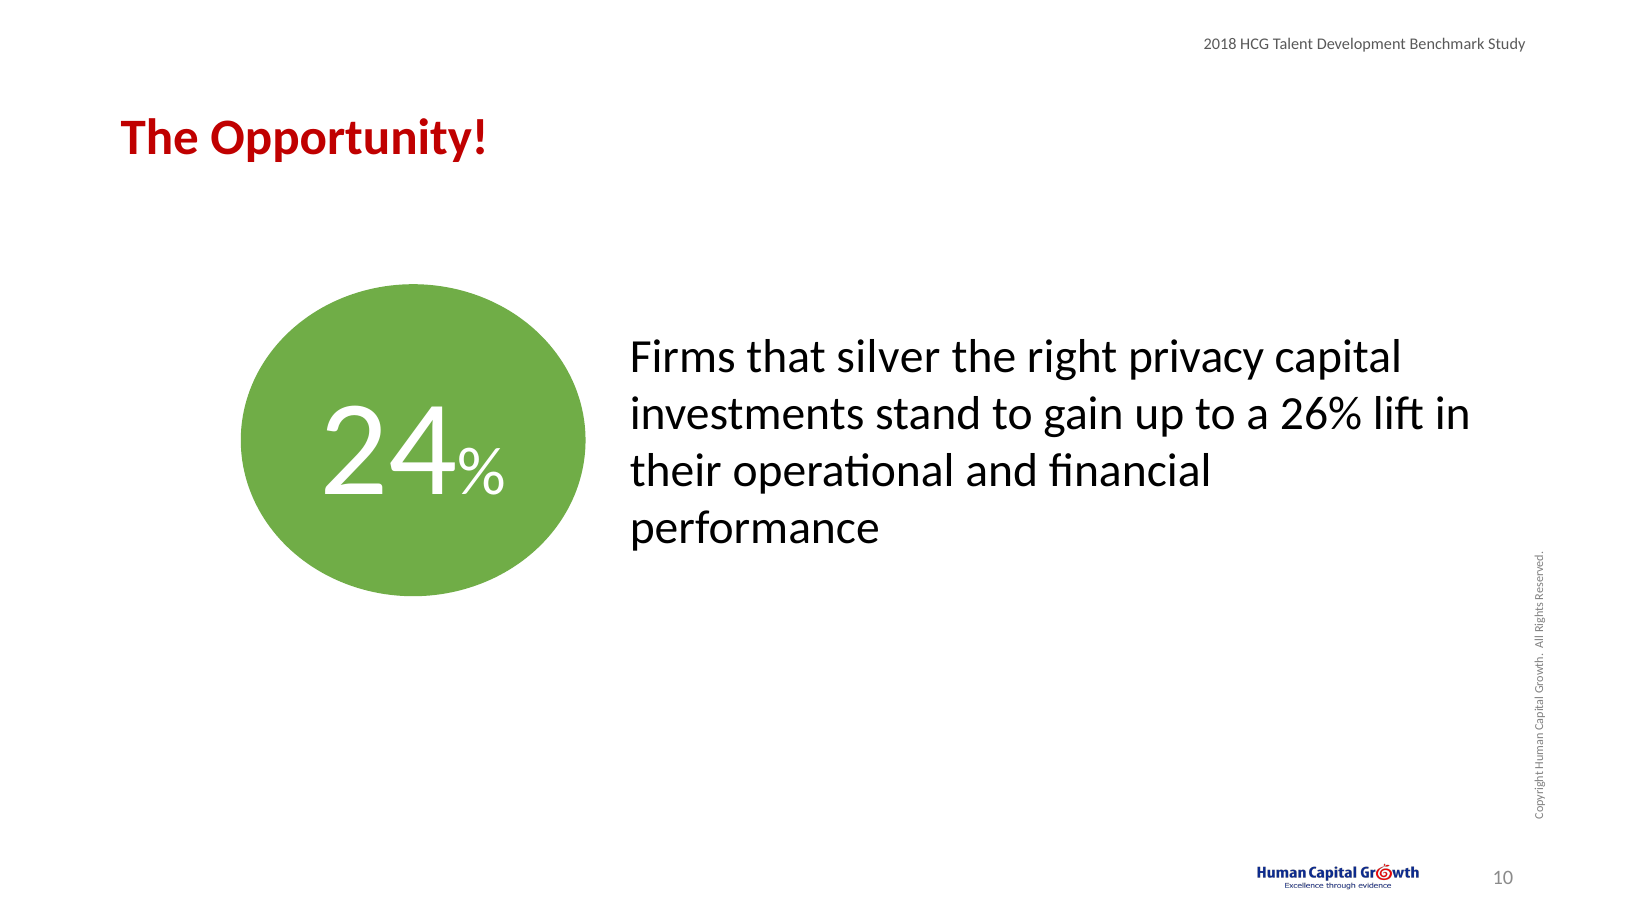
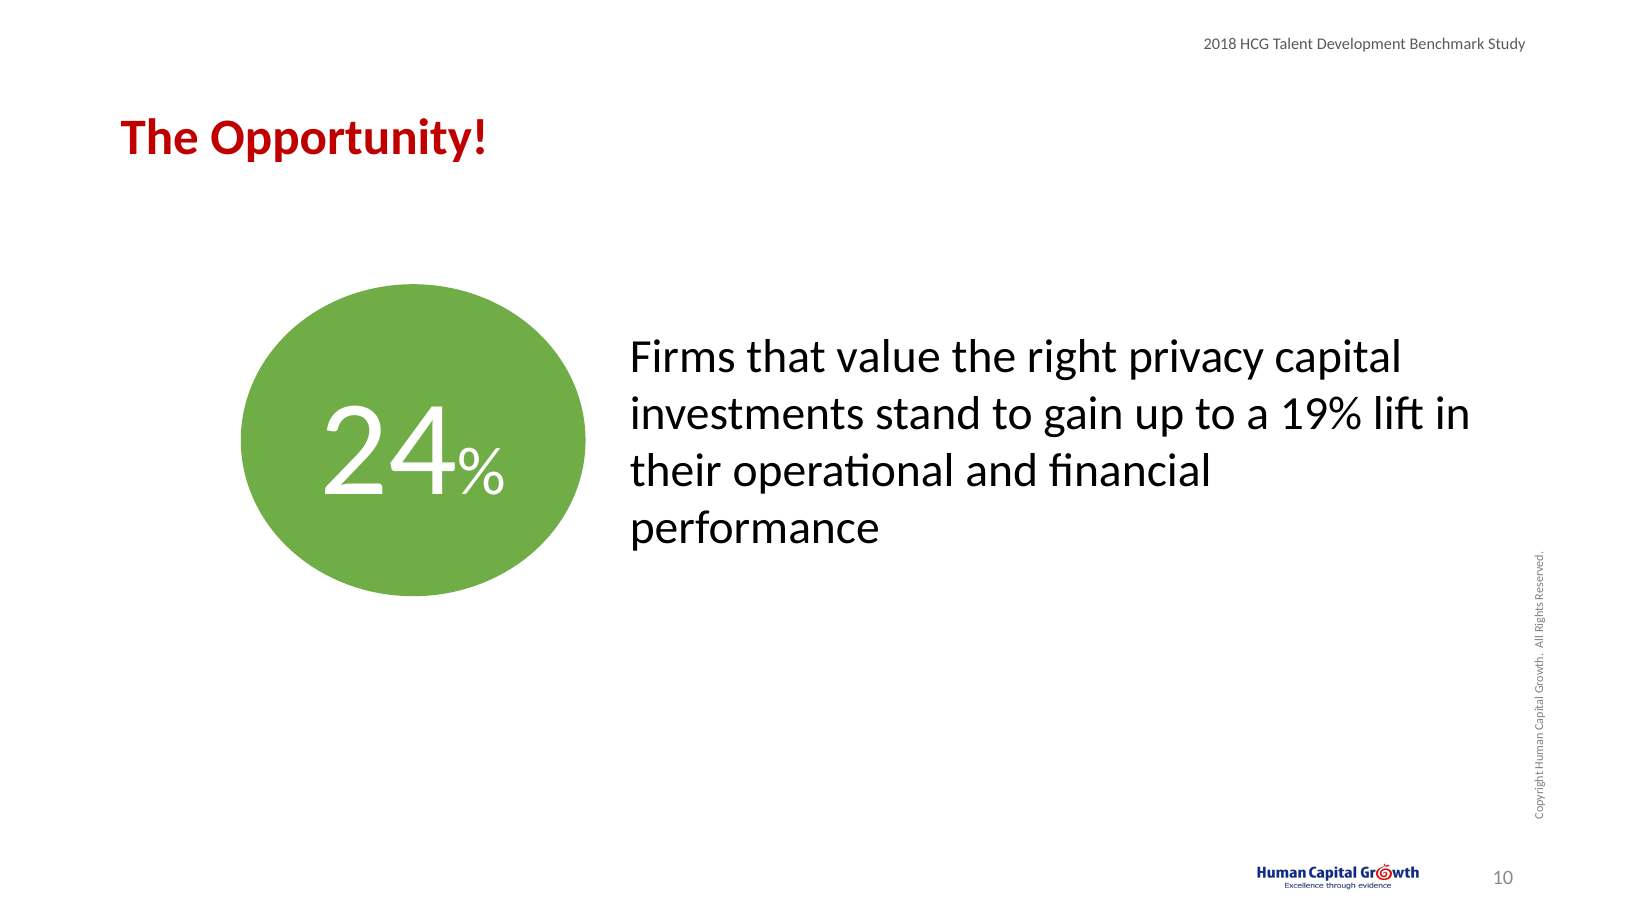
silver: silver -> value (889, 357)
26%: 26% -> 19% (1321, 414)
